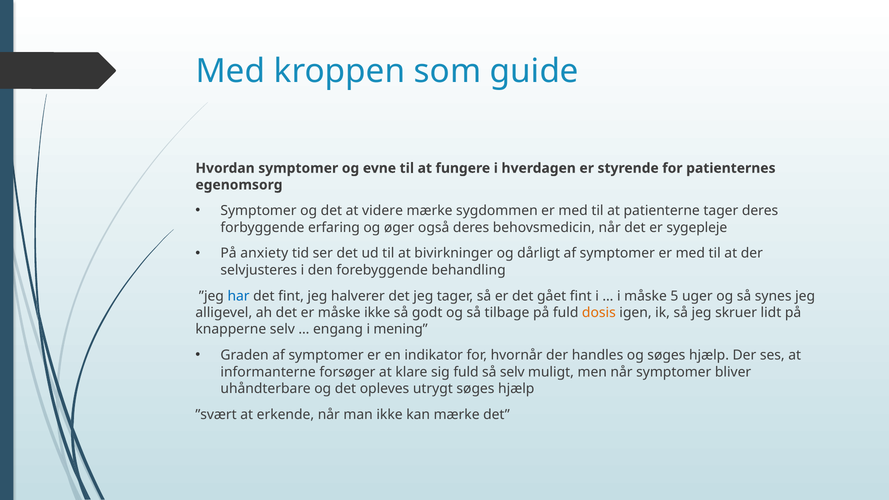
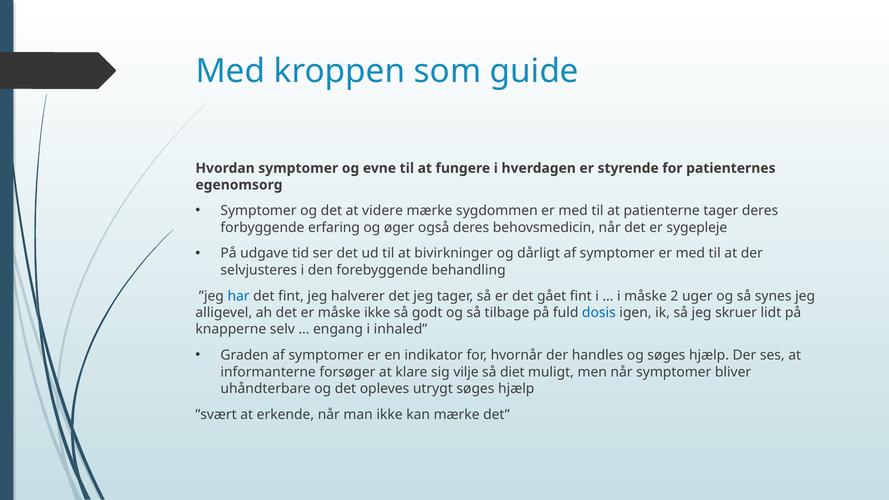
anxiety: anxiety -> udgave (264, 253)
5: 5 -> 2 (674, 296)
dosis colour: orange -> blue (599, 313)
mening: mening -> inhaled (401, 329)
sig fuld: fuld -> vilje (466, 372)
så selv: selv -> diet (512, 372)
